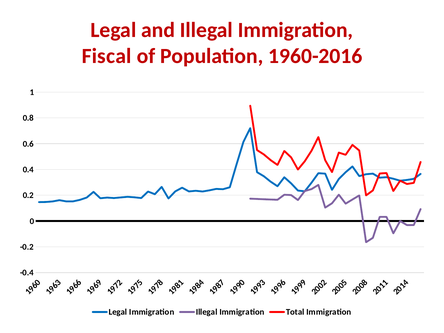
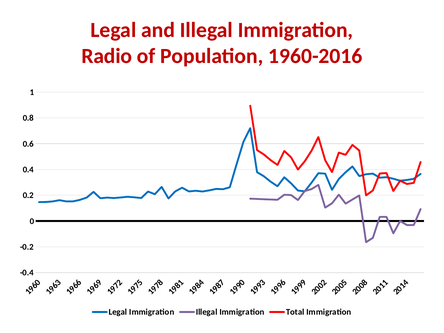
Fiscal: Fiscal -> Radio (107, 56)
